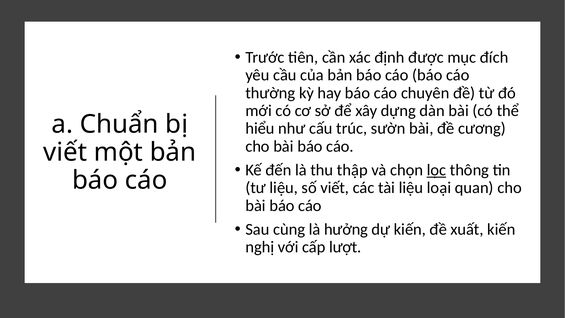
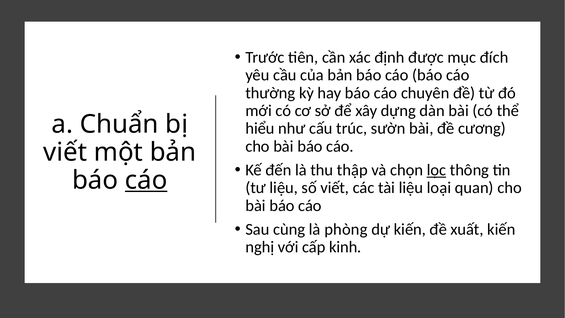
cáo underline: none -> present (146, 180)
hưởng: hưởng -> phòng (346, 229)
lượt: lượt -> kinh (345, 247)
